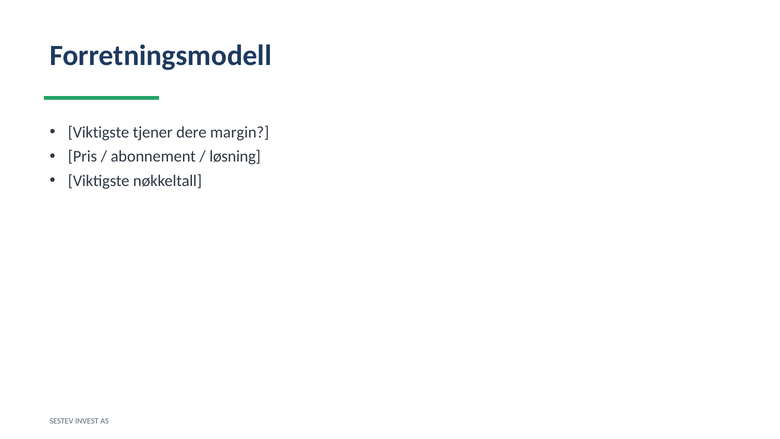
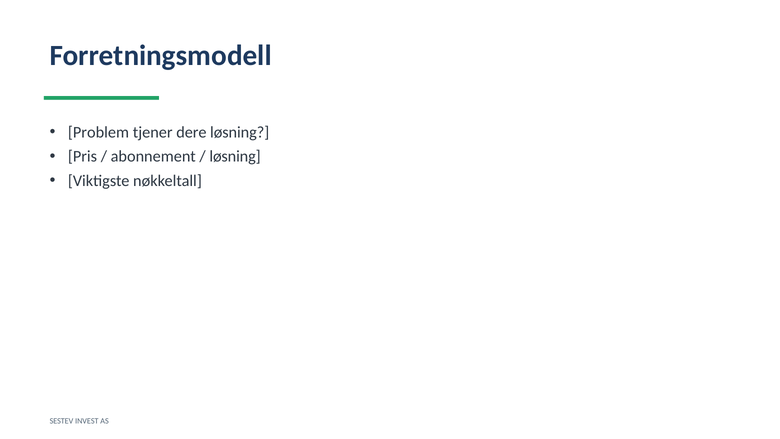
Viktigste: Viktigste -> Problem (98, 132)
dere margin: margin -> løsning (240, 132)
